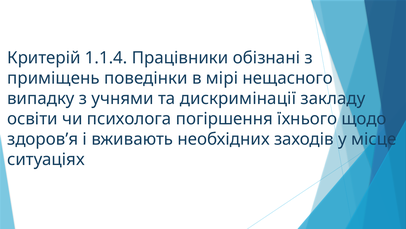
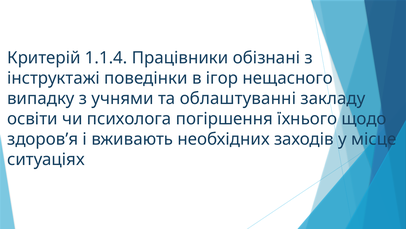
приміщень: приміщень -> інструктажі (54, 78)
мірі: мірі -> ігор (222, 78)
дискримінації: дискримінації -> облаштуванні (238, 98)
